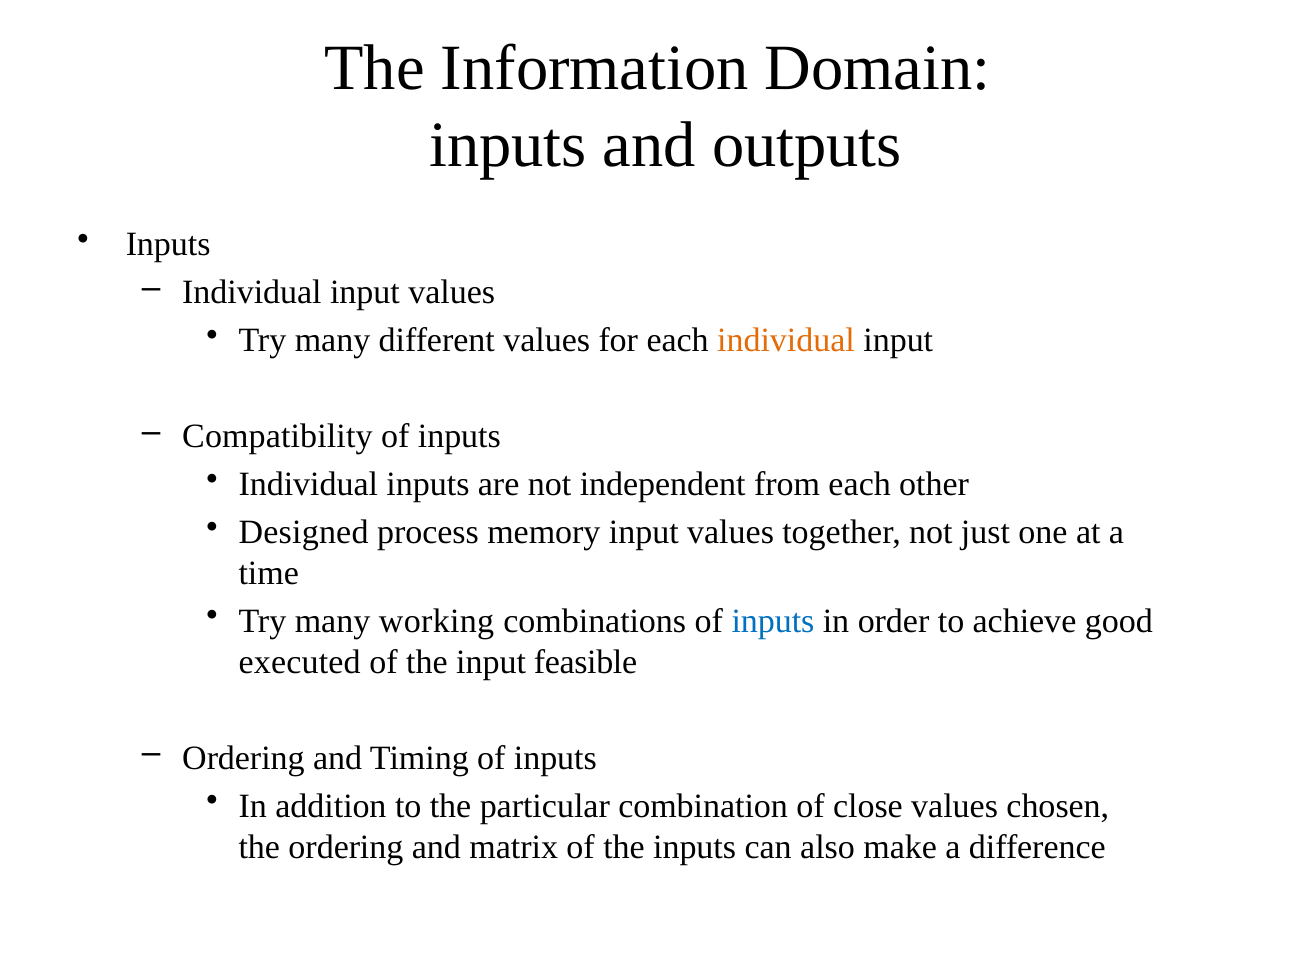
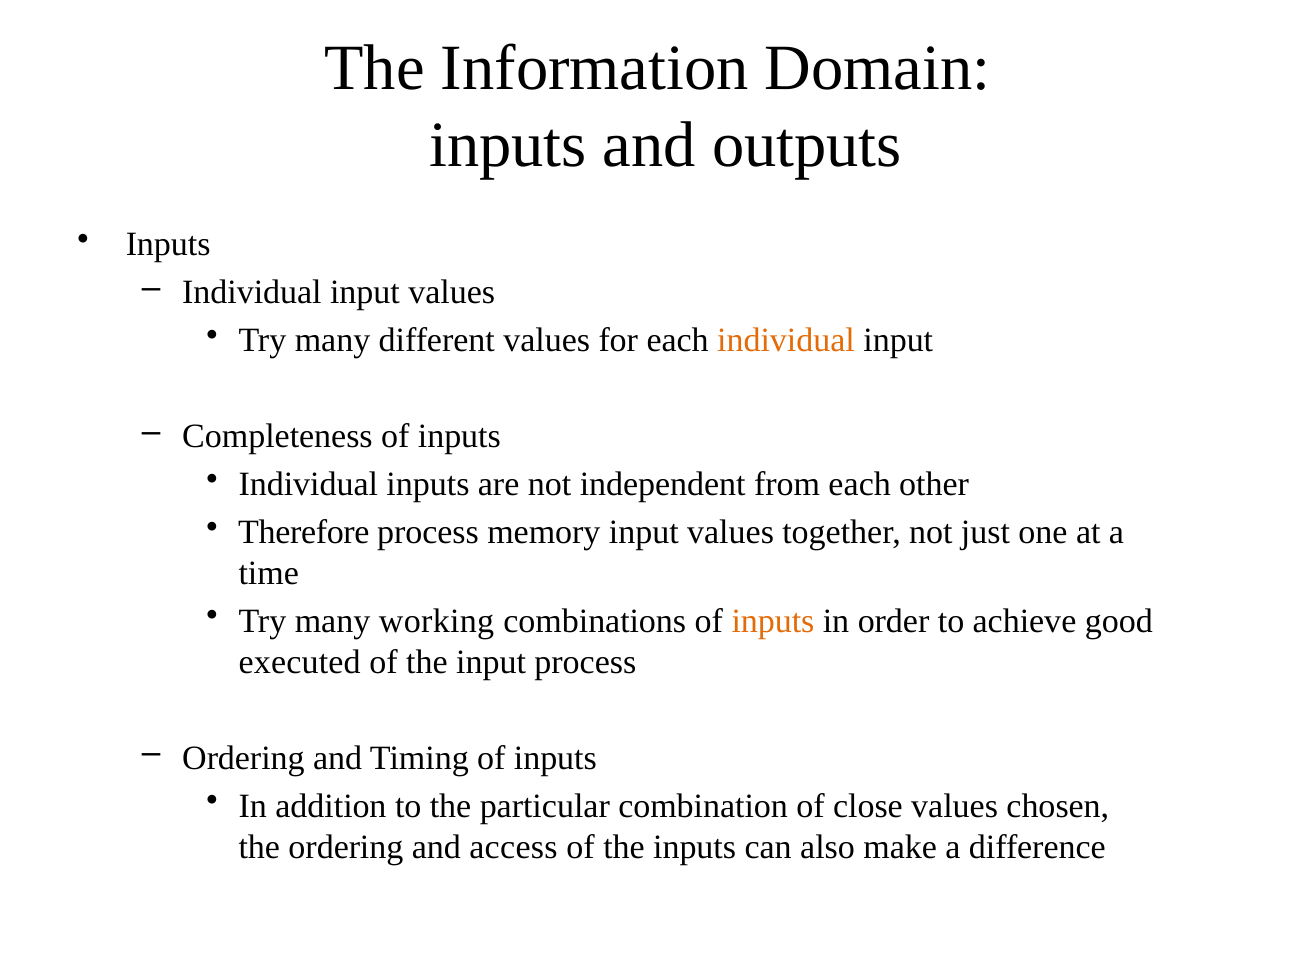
Compatibility: Compatibility -> Completeness (277, 436)
Designed: Designed -> Therefore (304, 532)
inputs colour: blue -> orange (773, 621)
input feasible: feasible -> process (585, 662)
matrix: matrix -> access (514, 847)
